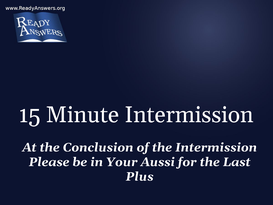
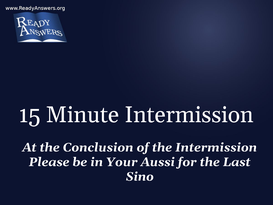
Plus: Plus -> Sino (140, 176)
